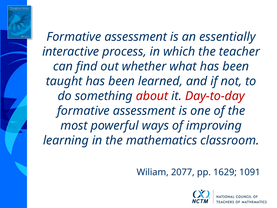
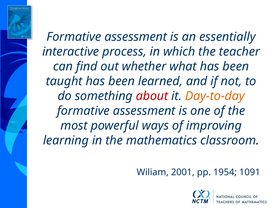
Day-to-day colour: red -> orange (215, 96)
2077: 2077 -> 2001 (183, 172)
1629: 1629 -> 1954 (225, 172)
